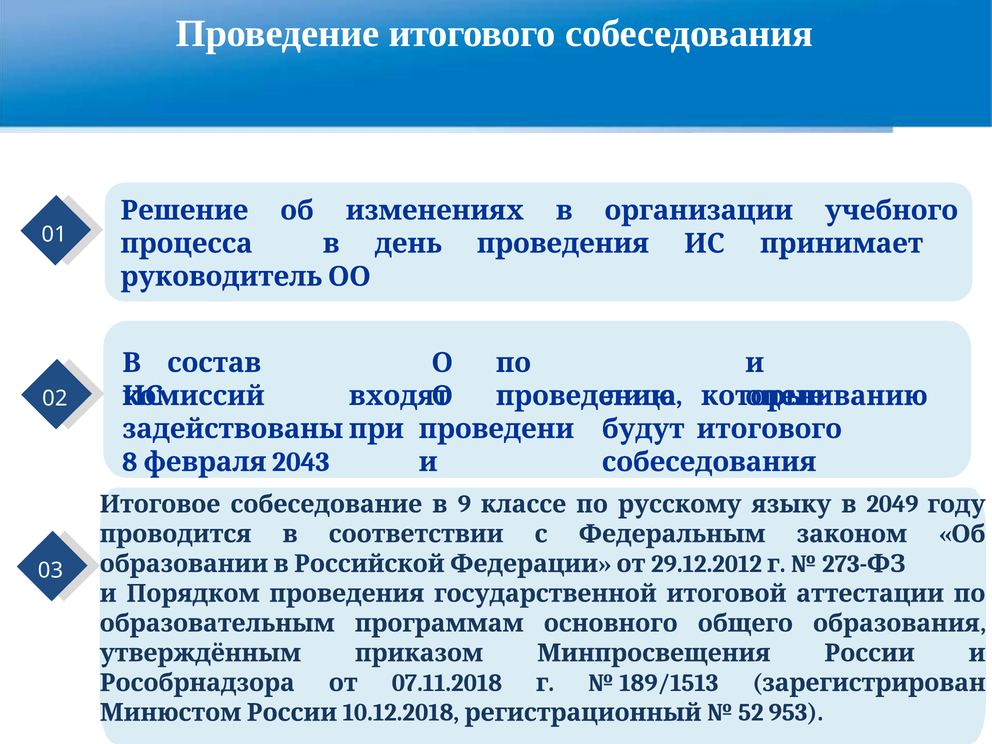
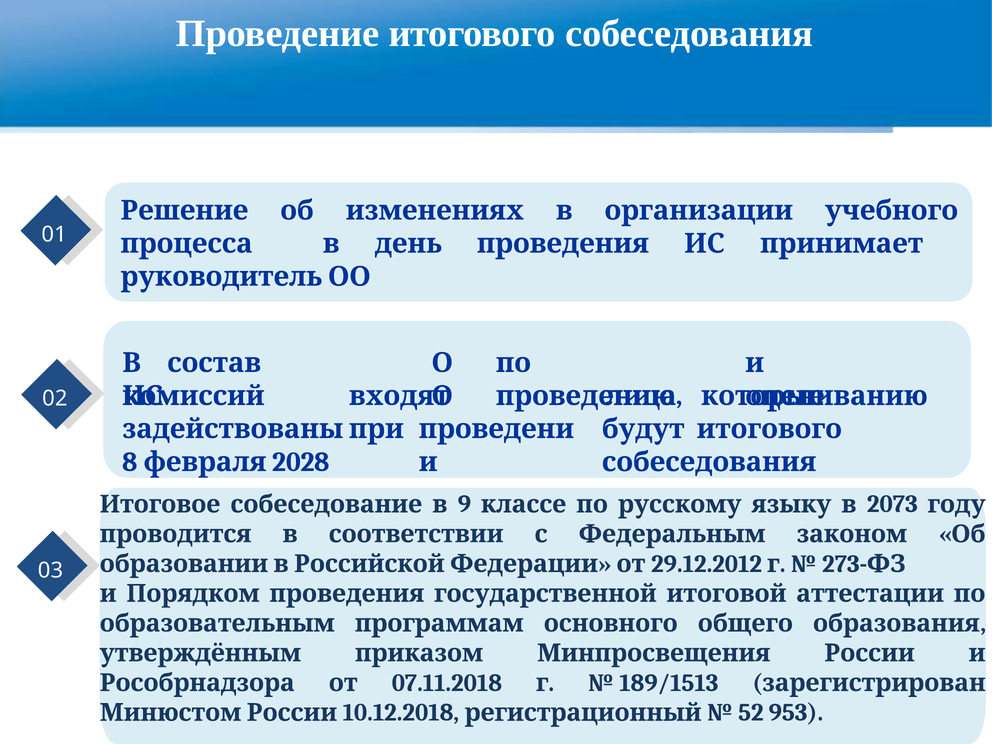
2043: 2043 -> 2028 (301, 462)
2049: 2049 -> 2073 (892, 504)
